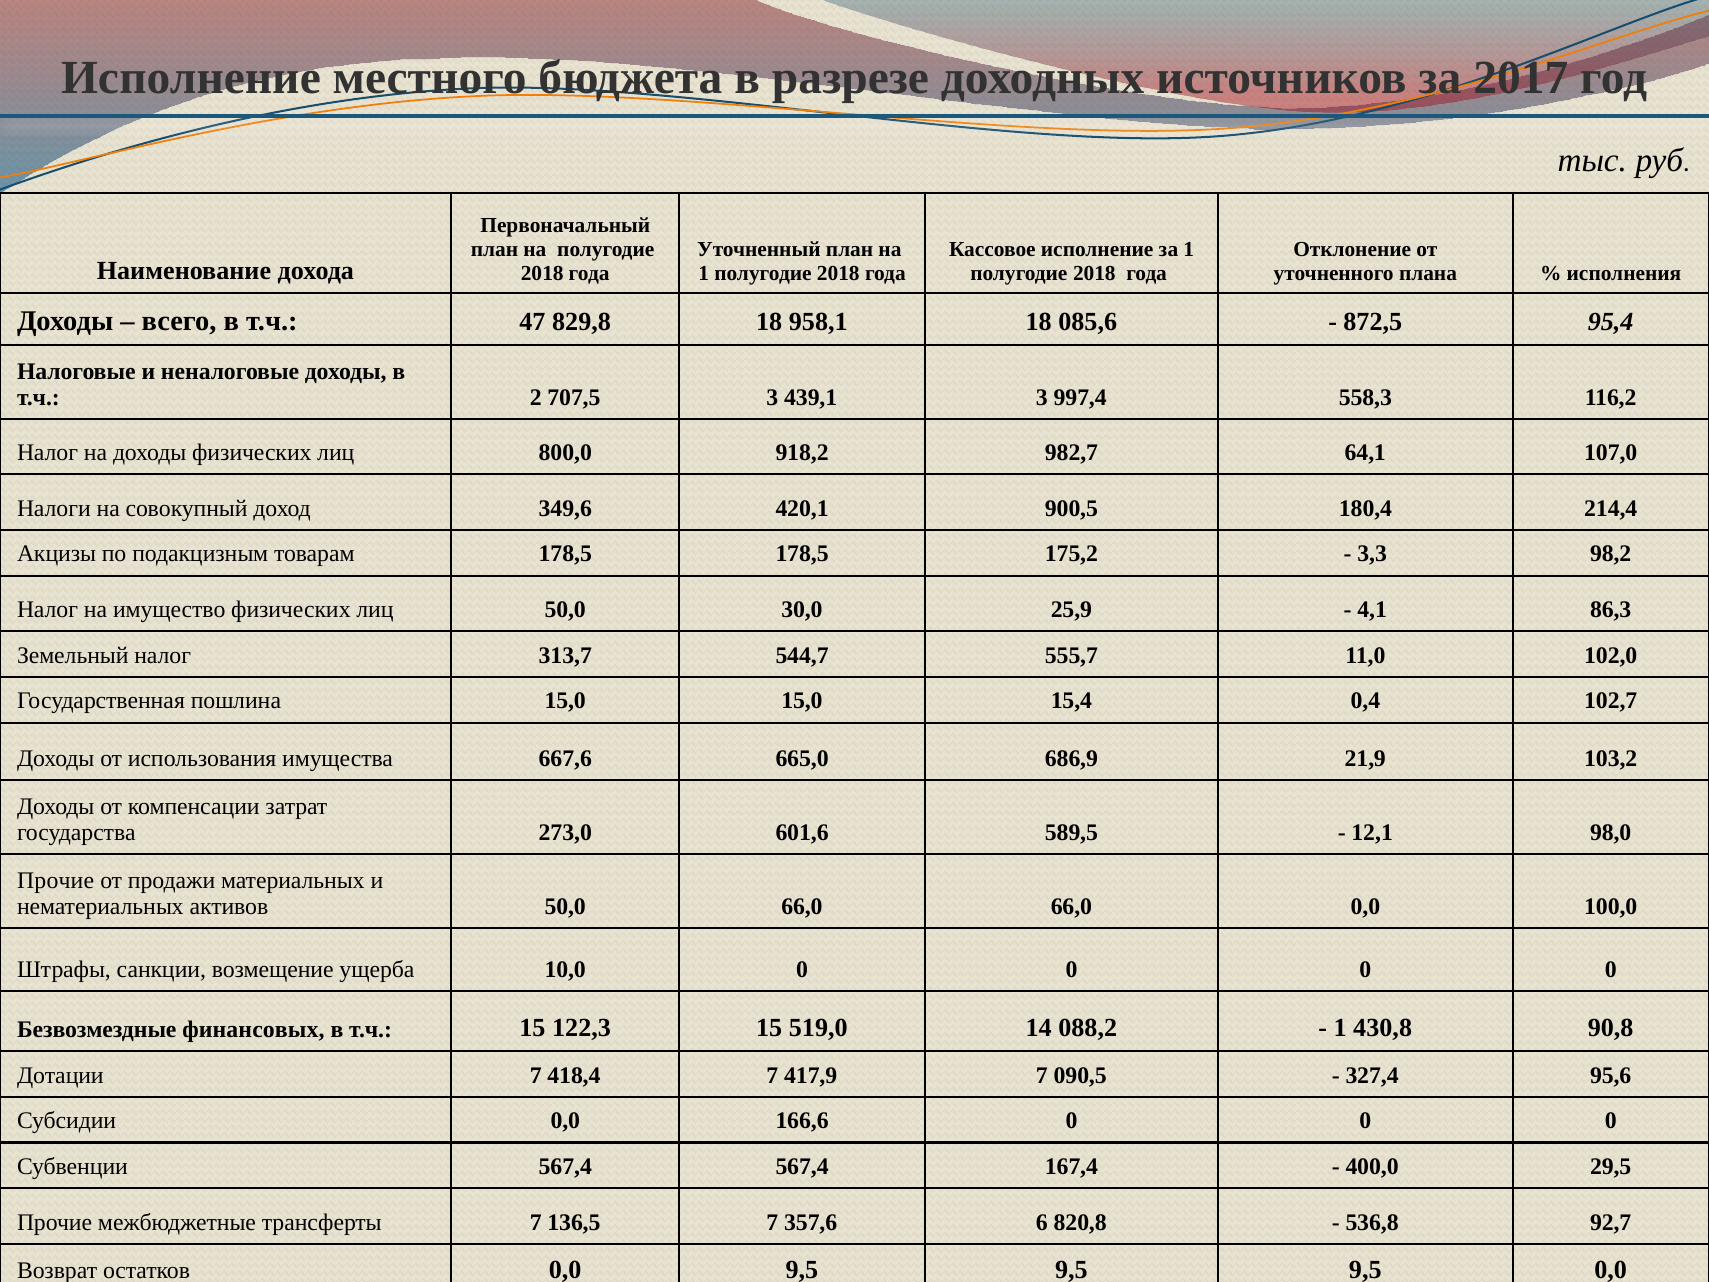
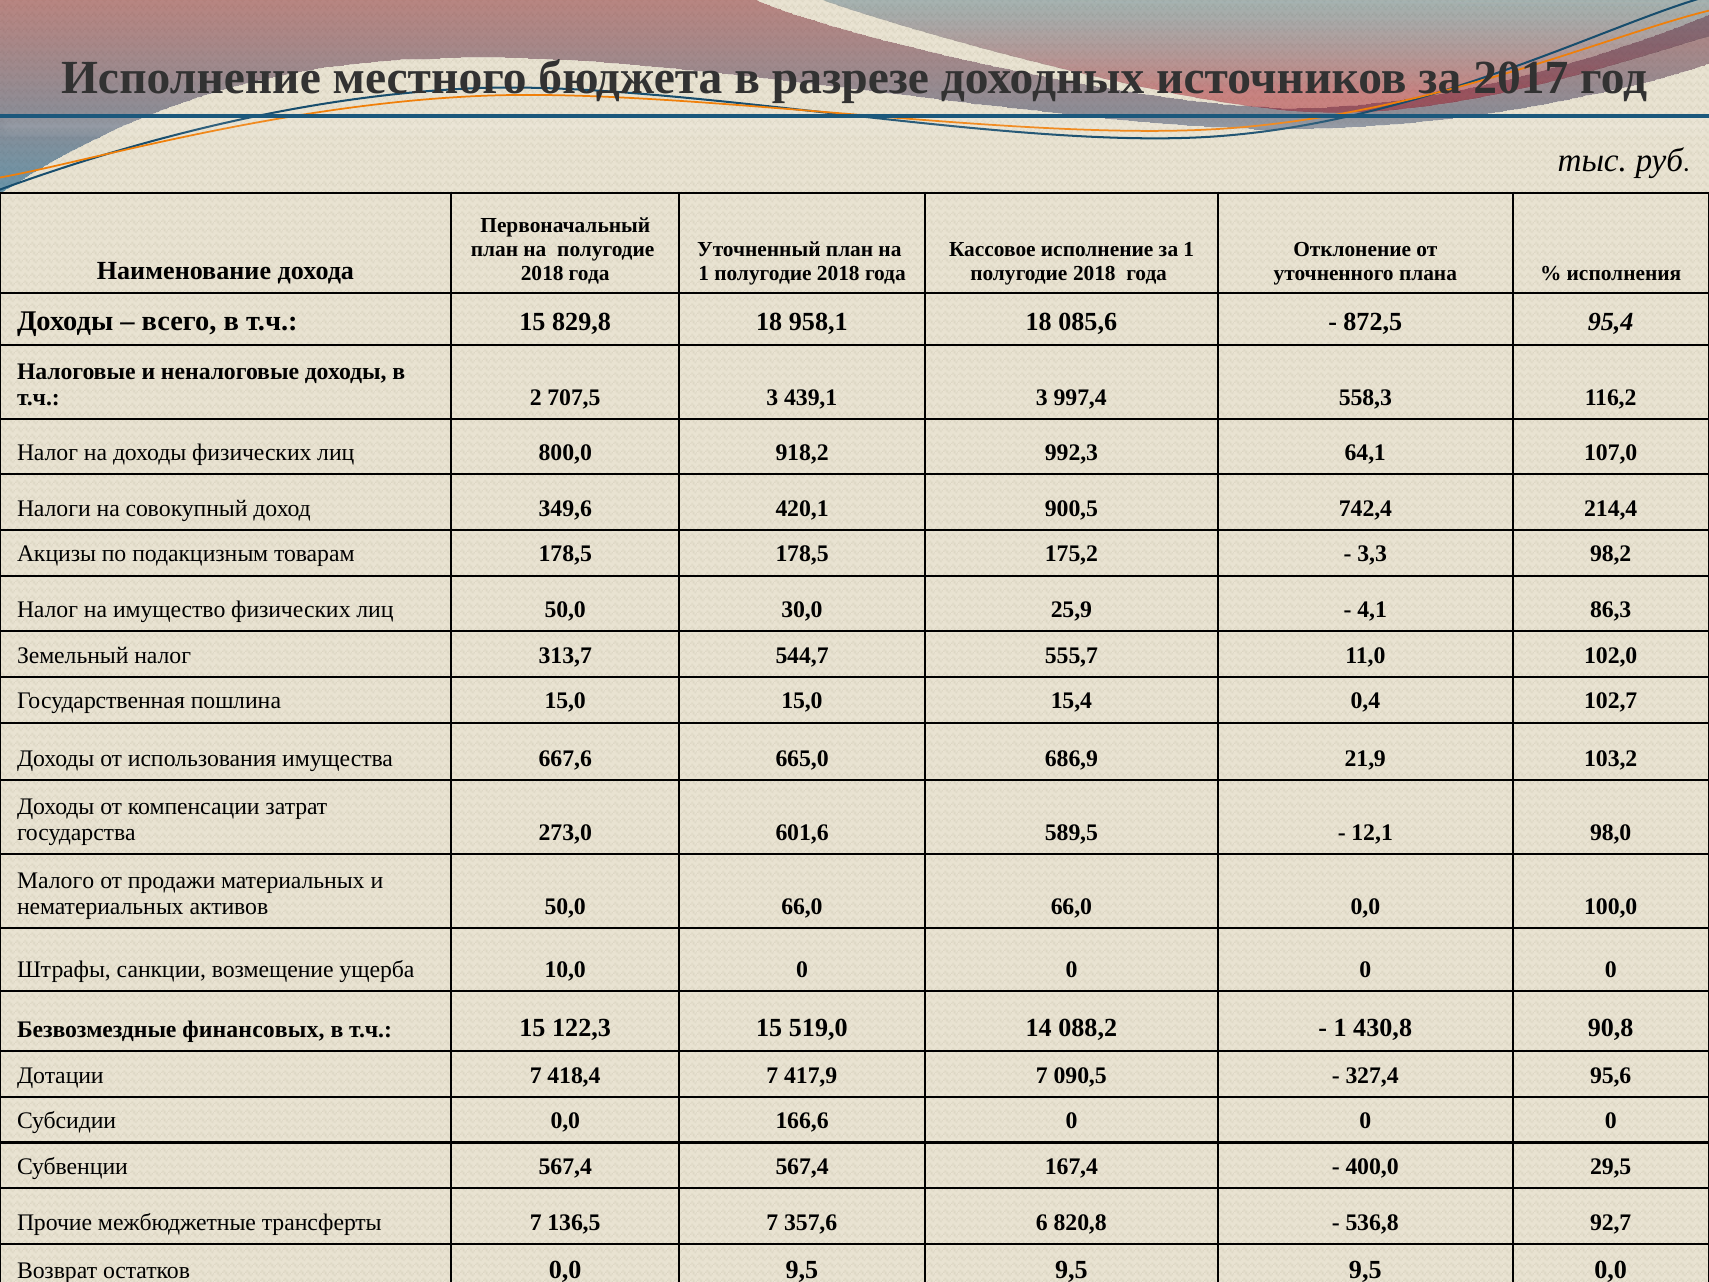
всего в т.ч 47: 47 -> 15 (532, 322)
982,7: 982,7 -> 992,3 (1072, 453)
180,4: 180,4 -> 742,4 (1365, 508)
Прочие: Прочие -> Малого (56, 880)
